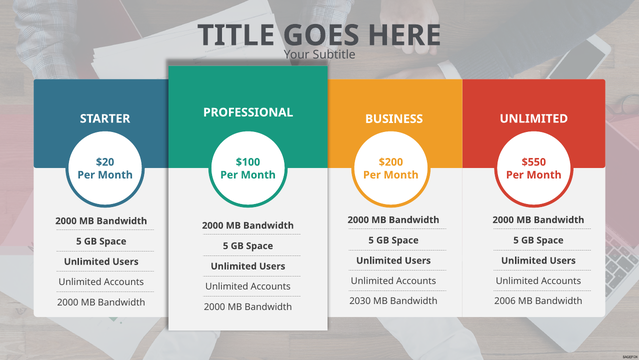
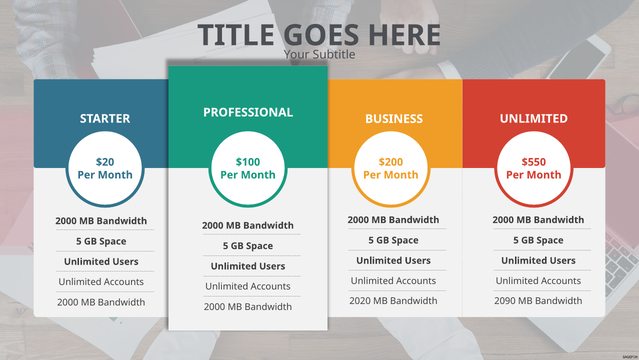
2030: 2030 -> 2020 (360, 301)
2006: 2006 -> 2090 (505, 301)
